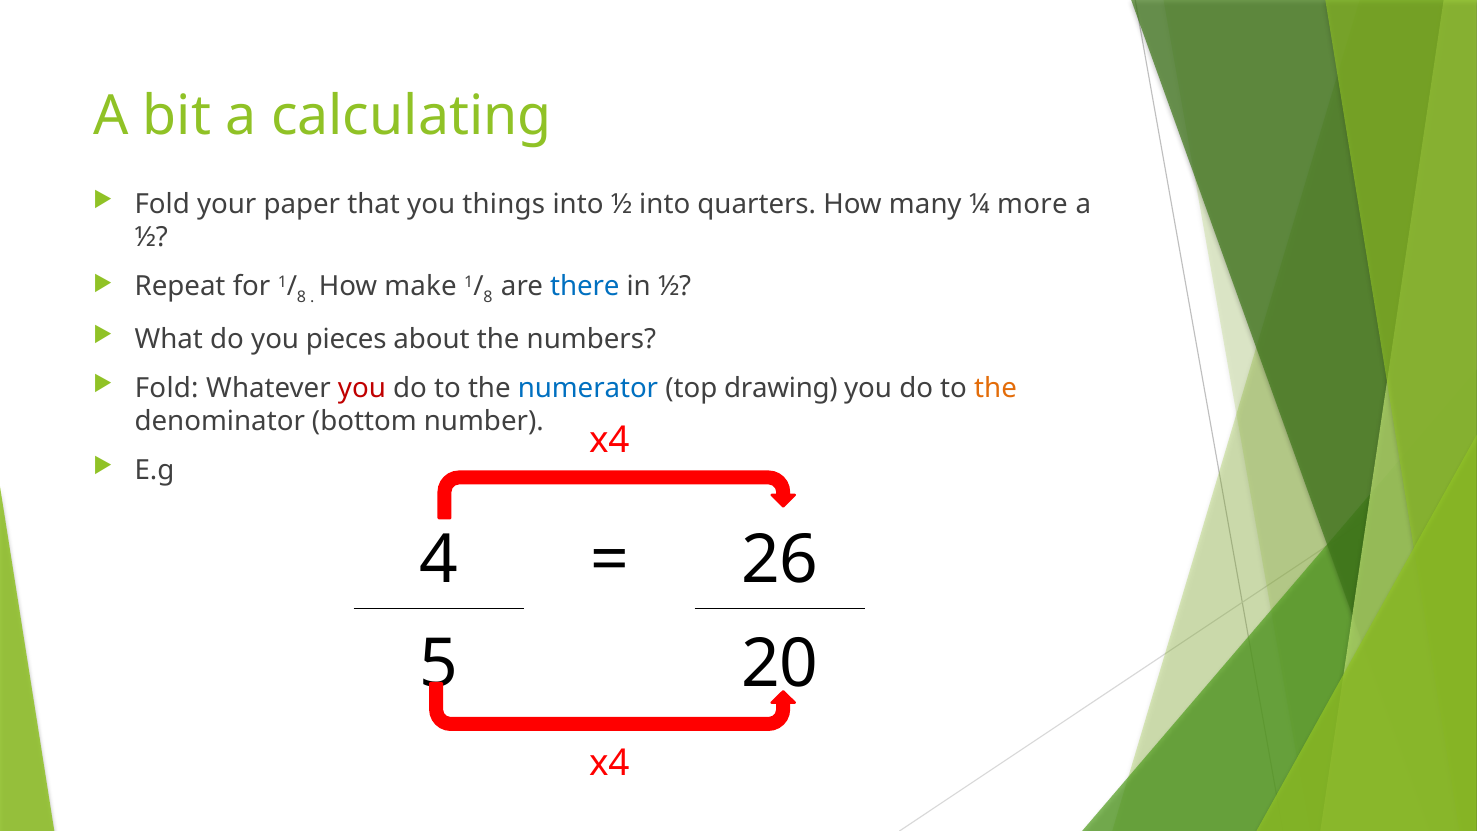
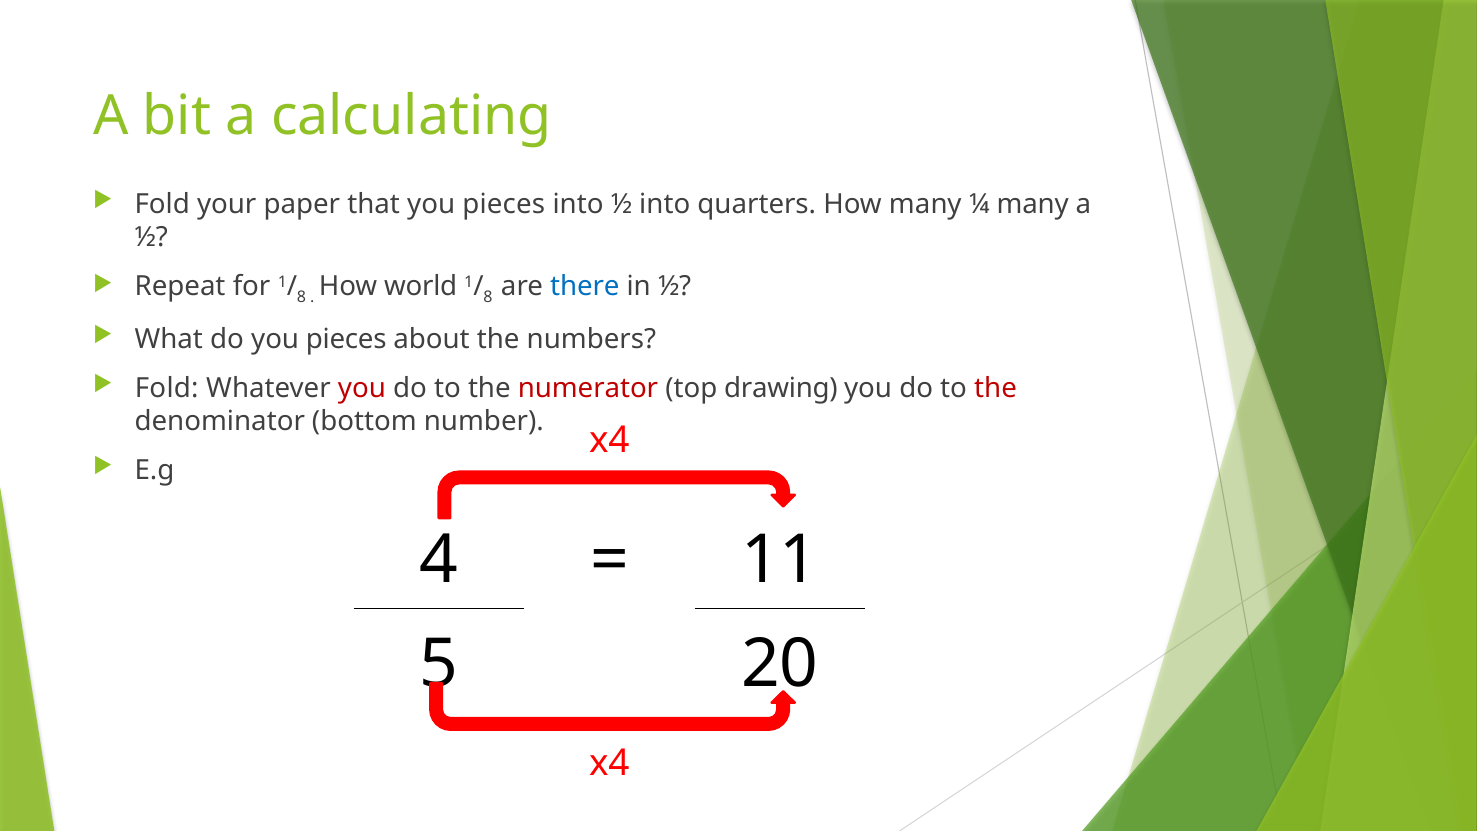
that you things: things -> pieces (504, 204)
¼ more: more -> many (1033, 204)
make: make -> world (421, 286)
numerator colour: blue -> red (588, 388)
the colour: orange -> red (996, 388)
26: 26 -> 11 (780, 560)
